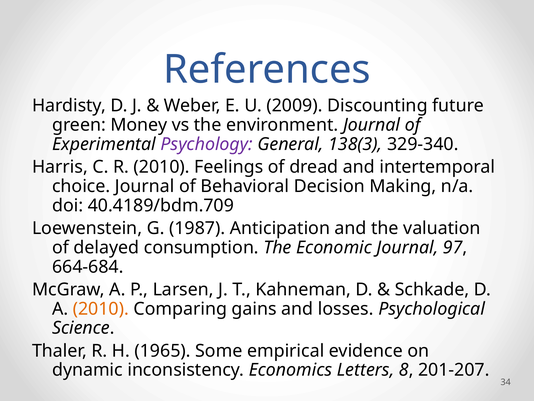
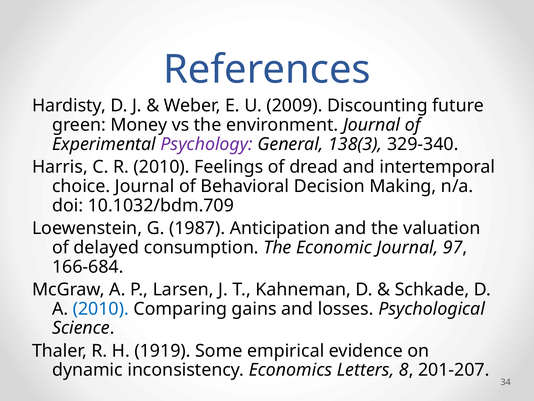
40.4189/bdm.709: 40.4189/bdm.709 -> 10.1032/bdm.709 (161, 205)
664-684: 664-684 -> 166-684 (88, 266)
2010 colour: orange -> blue (101, 308)
1965: 1965 -> 1919 (163, 350)
